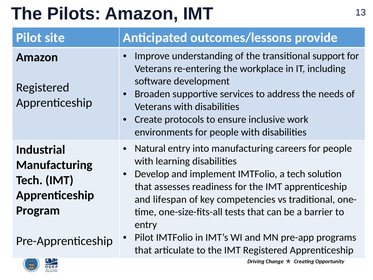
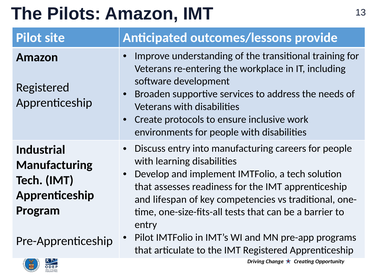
support: support -> training (329, 56)
Natural: Natural -> Discuss (150, 148)
